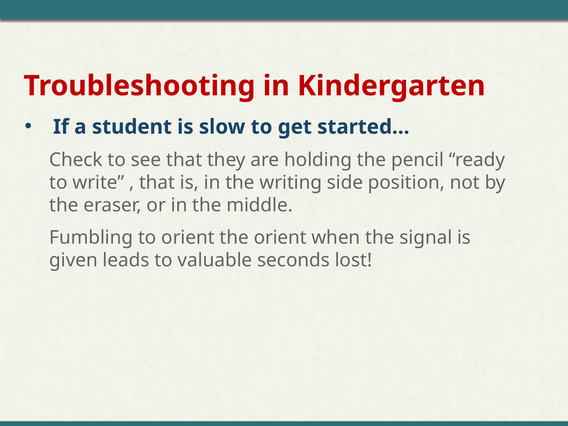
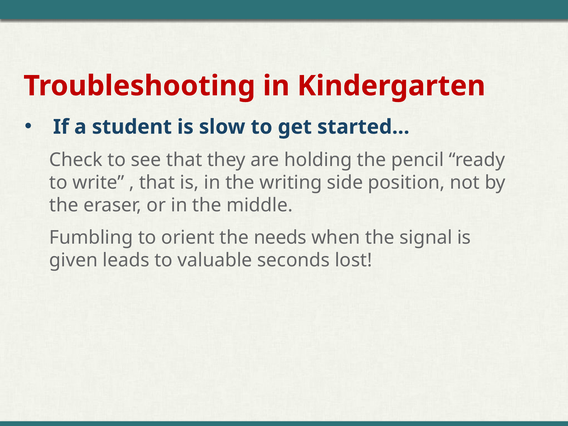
the orient: orient -> needs (280, 238)
